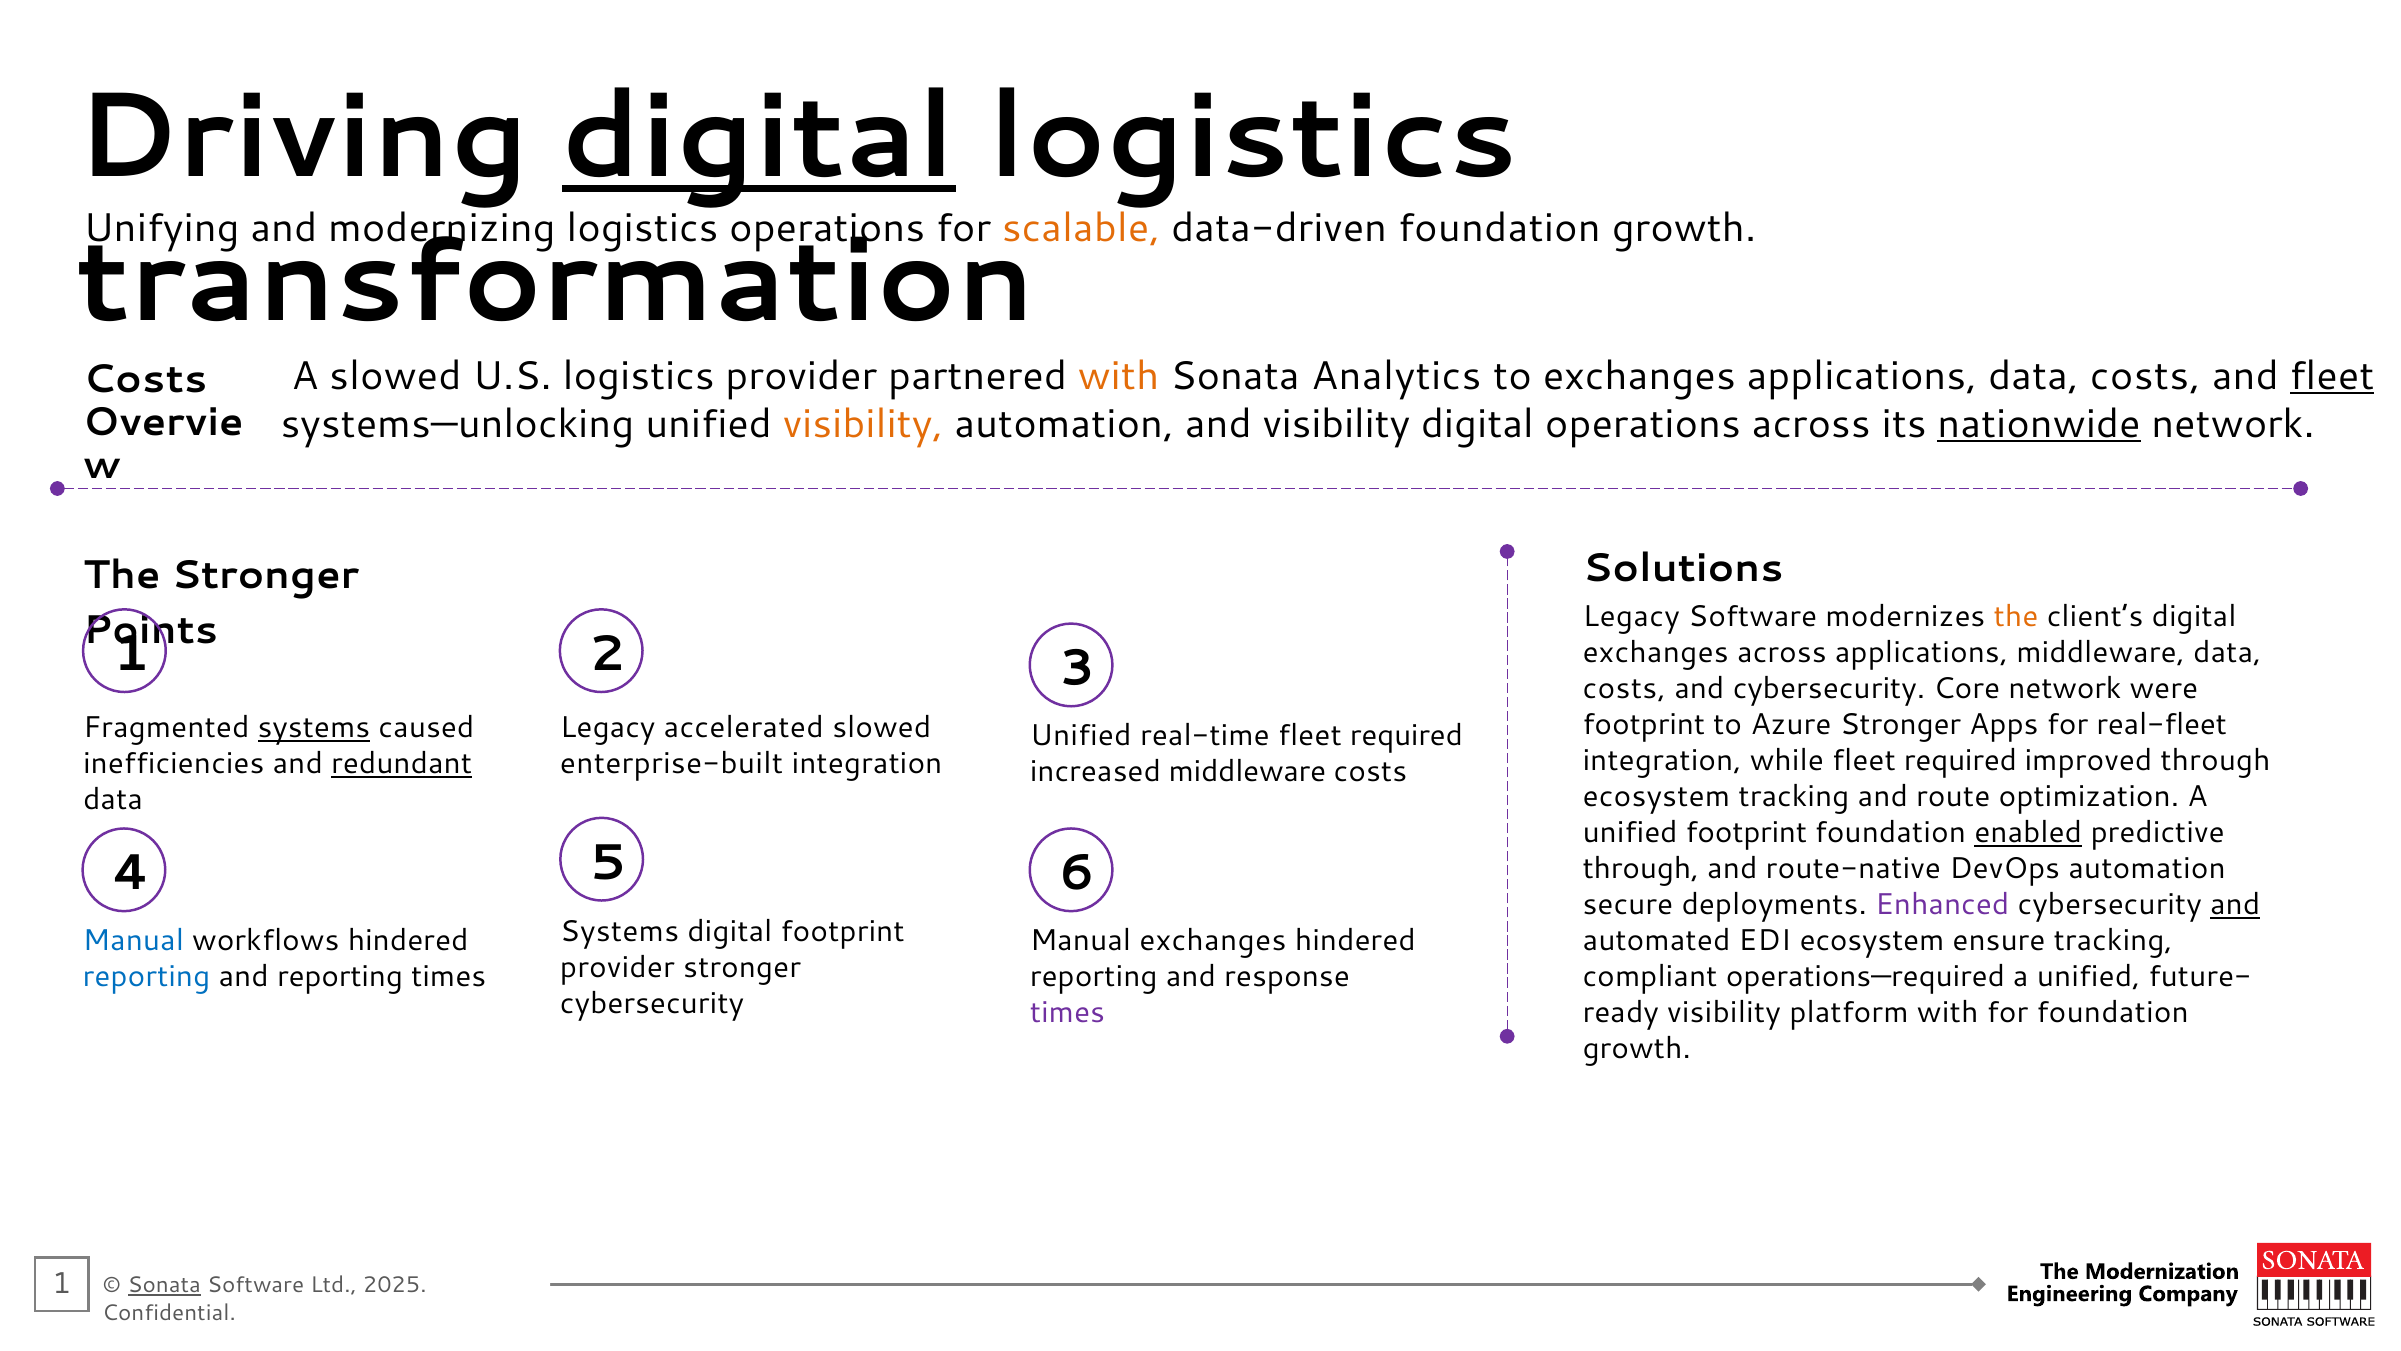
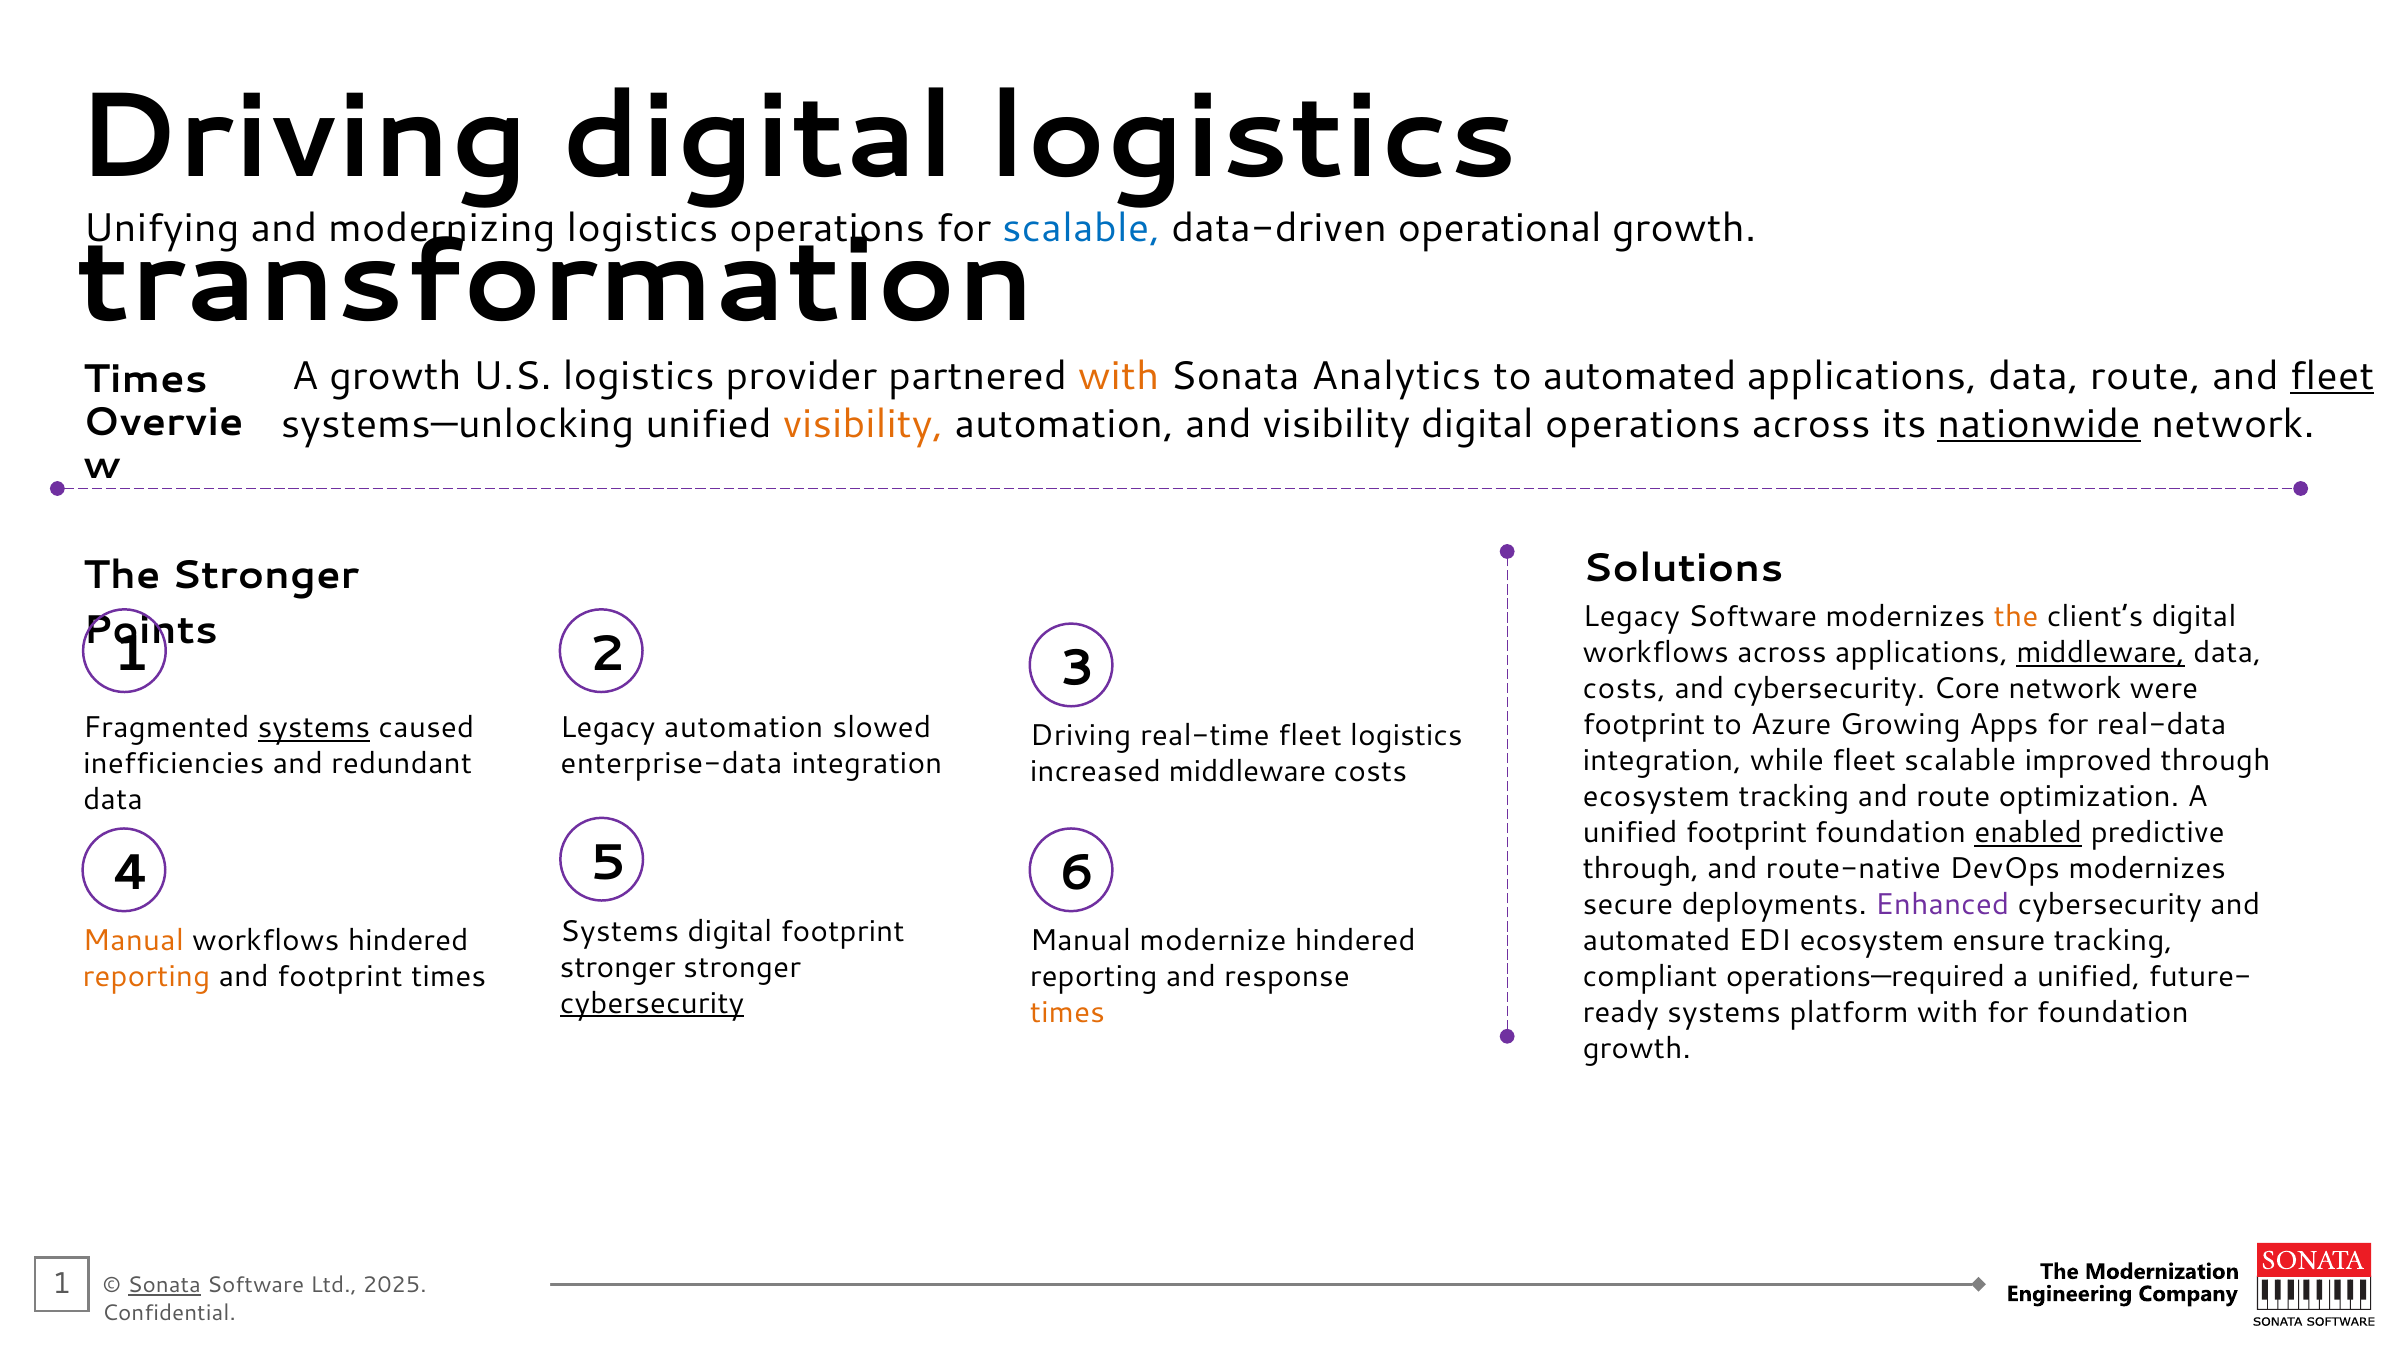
digital underline: present -> none (759, 137)
scalable colour: orange -> blue (1081, 228)
data-driven foundation: foundation -> operational (1500, 228)
A slowed: slowed -> growth (395, 376)
to exchanges: exchanges -> automated (1640, 376)
applications data costs: costs -> route (2145, 376)
Costs: Costs -> Times (145, 379)
exchanges: exchanges -> workflows (1656, 653)
middleware underline: none -> present (2101, 653)
Azure Stronger: Stronger -> Growing (1900, 725)
real-fleet: real-fleet -> real-data (2162, 725)
Legacy accelerated: accelerated -> automation (744, 728)
Unified: Unified -> Driving (1081, 735)
real-time fleet required: required -> logistics (1406, 735)
while fleet required: required -> scalable (1960, 761)
redundant underline: present -> none (402, 764)
enterprise-built: enterprise-built -> enterprise-data (672, 764)
DevOps automation: automation -> modernizes (2147, 869)
and underline: present -> none (2235, 905)
Manual colour: blue -> orange (133, 940)
Manual exchanges: exchanges -> modernize (1213, 940)
provider: provider -> stronger (618, 967)
reporting colour: blue -> orange (146, 976)
and reporting: reporting -> footprint (340, 976)
cybersecurity underline: none -> present (652, 1003)
times colour: purple -> orange (1067, 1012)
visibility: visibility -> systems (1724, 1013)
